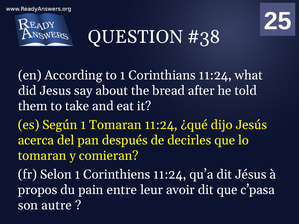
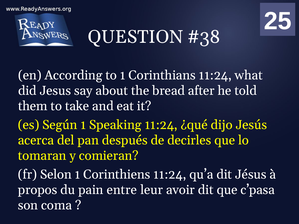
1 Tomaran: Tomaran -> Speaking (115, 125)
autre: autre -> coma (56, 205)
